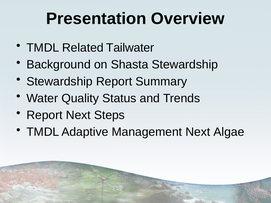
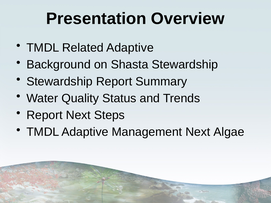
Related Tailwater: Tailwater -> Adaptive (130, 48)
